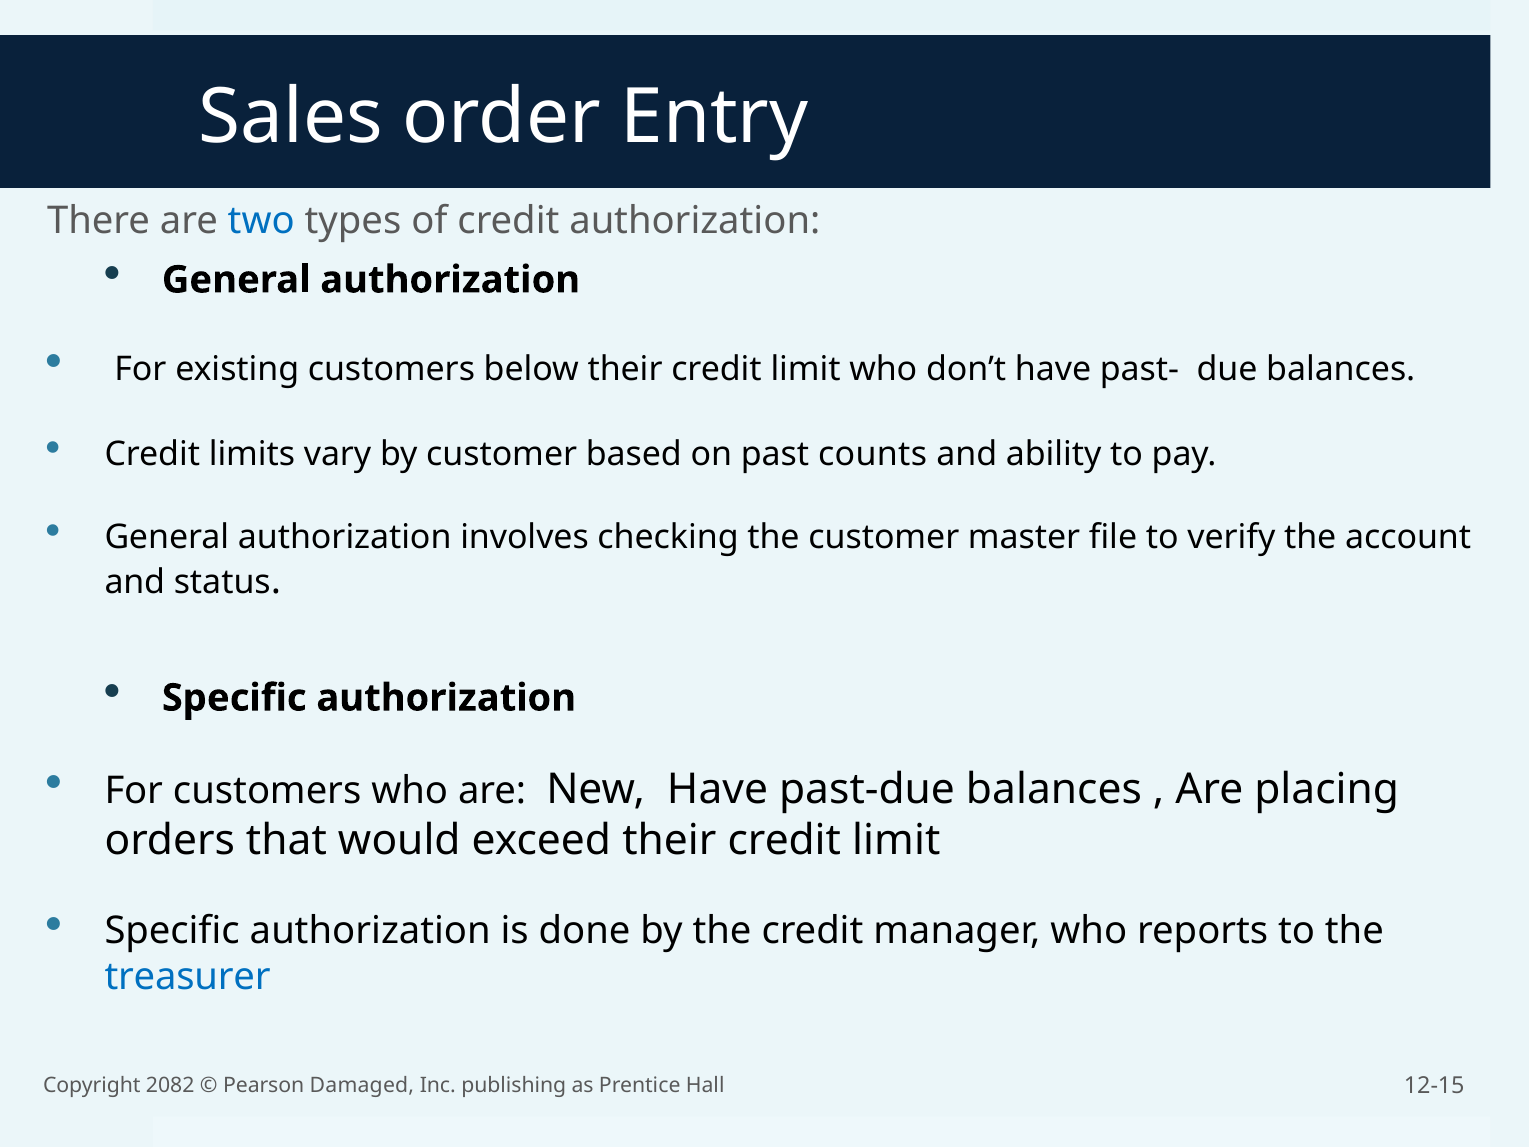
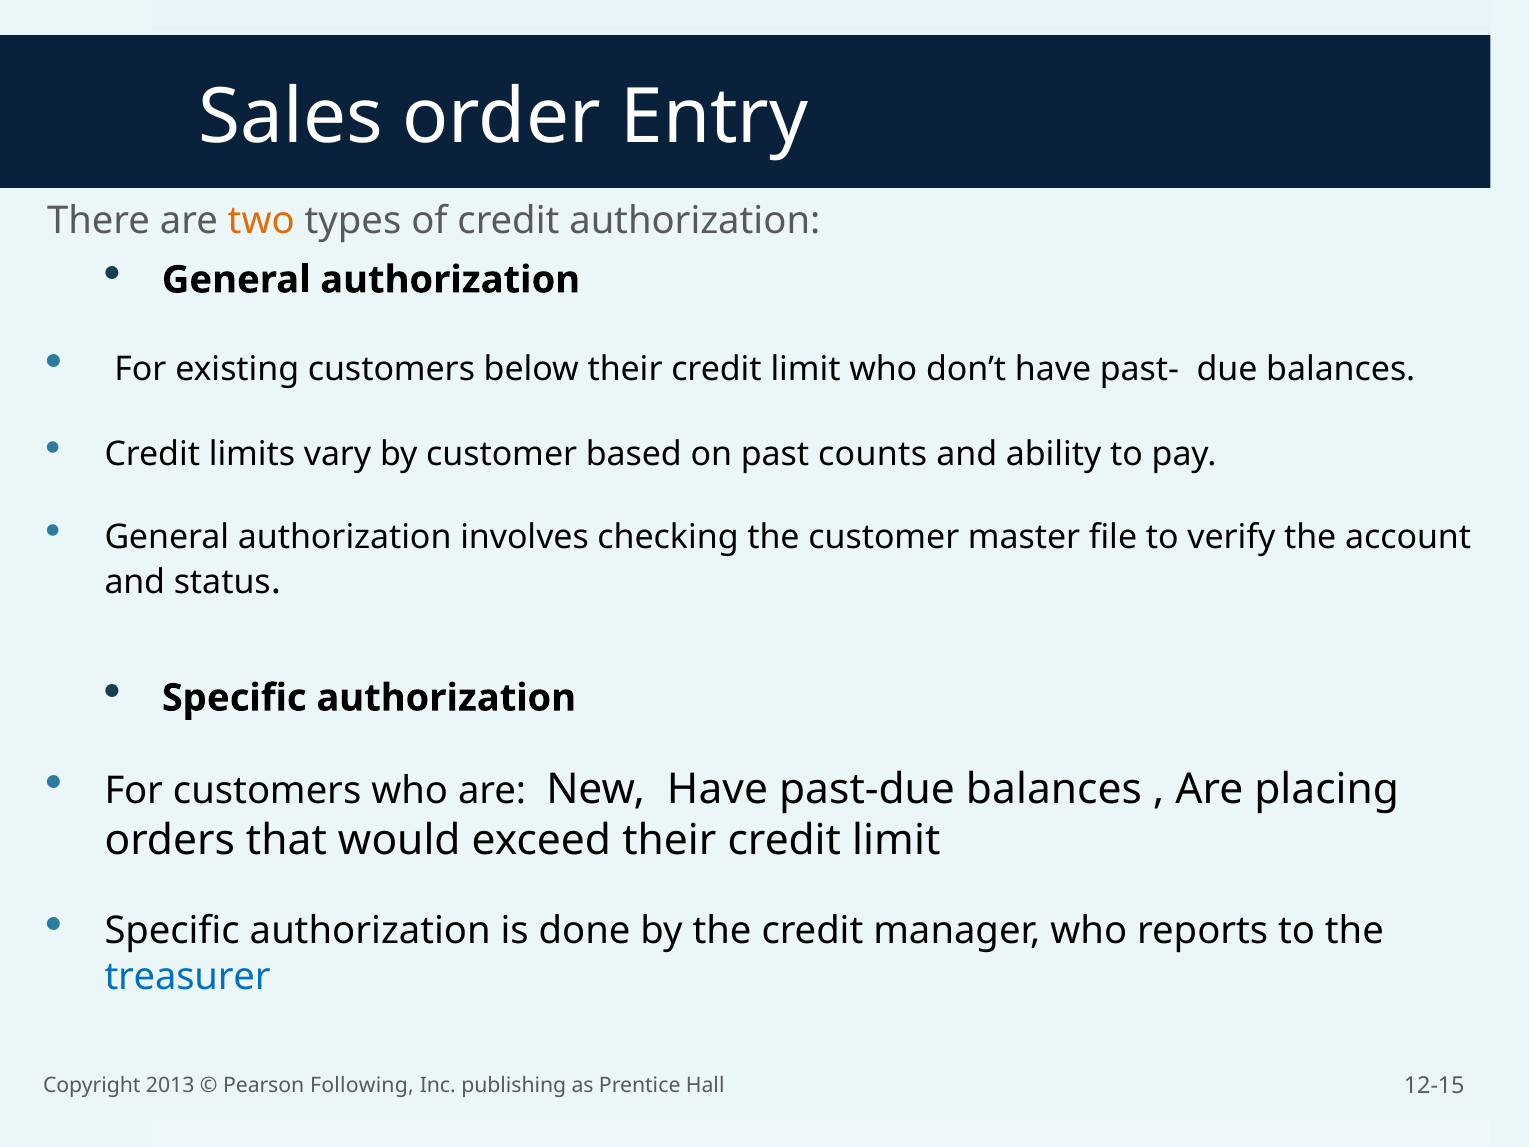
two colour: blue -> orange (261, 221)
2082: 2082 -> 2013 (170, 1086)
Damaged: Damaged -> Following (362, 1086)
